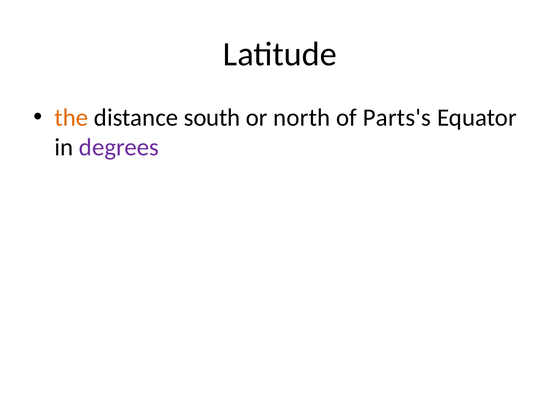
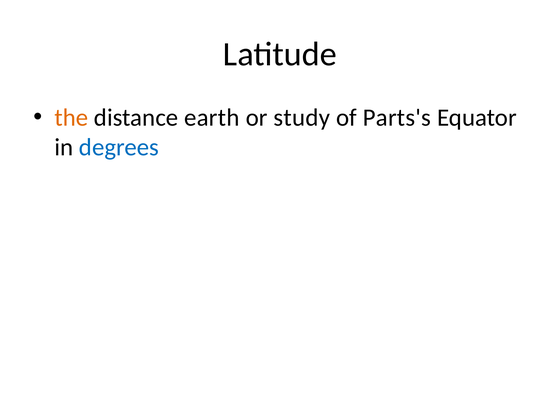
south: south -> earth (212, 117)
north: north -> study (302, 117)
degrees colour: purple -> blue (119, 147)
